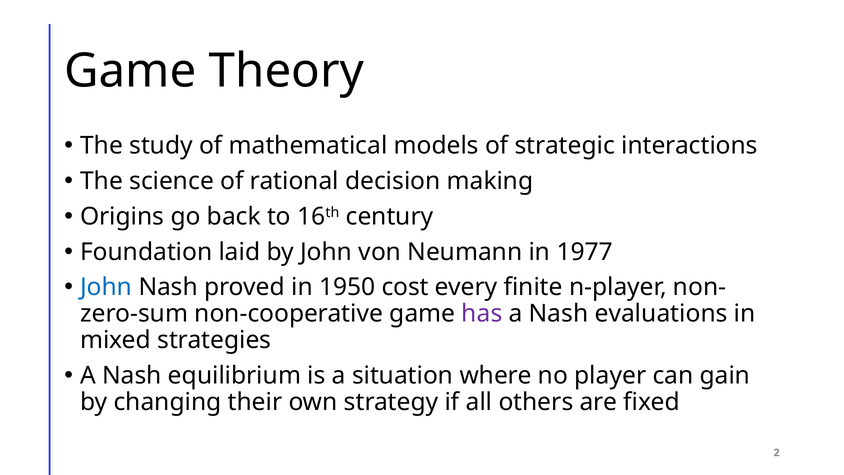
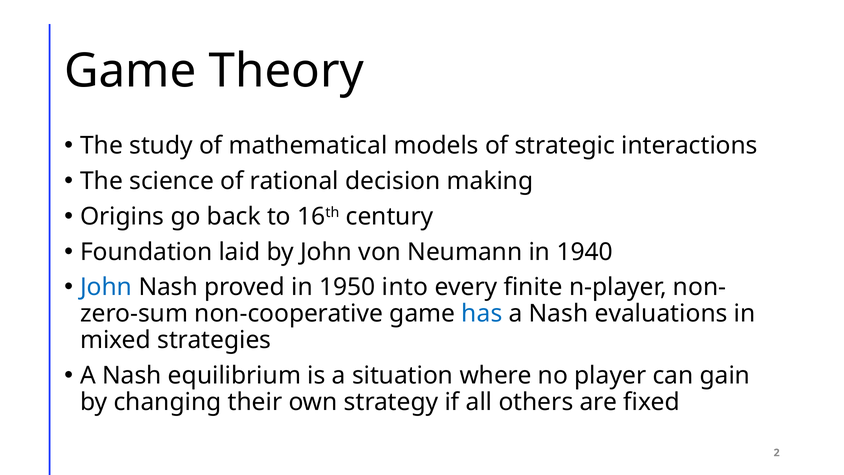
1977: 1977 -> 1940 (585, 252)
cost: cost -> into (405, 287)
has colour: purple -> blue (482, 314)
